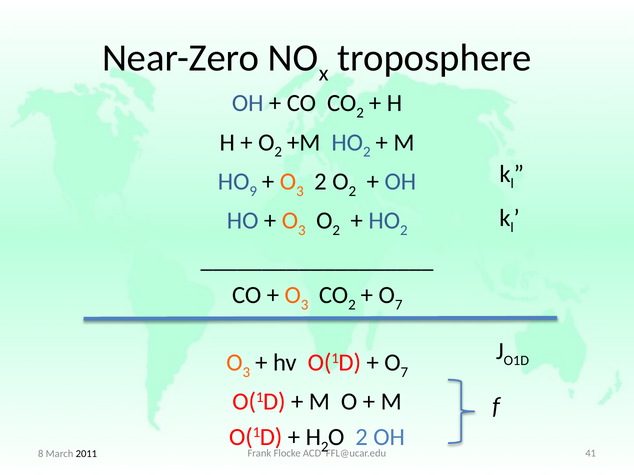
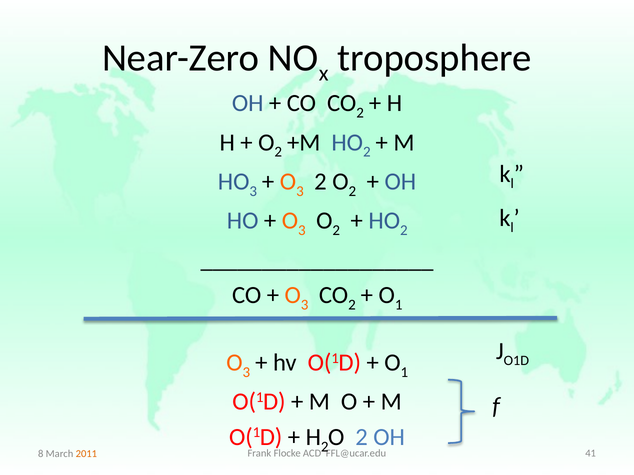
HO 9: 9 -> 3 (253, 191)
7: 7 -> 1 (399, 305)
7: 7 -> 1 (404, 373)
2011 colour: black -> orange (86, 454)
